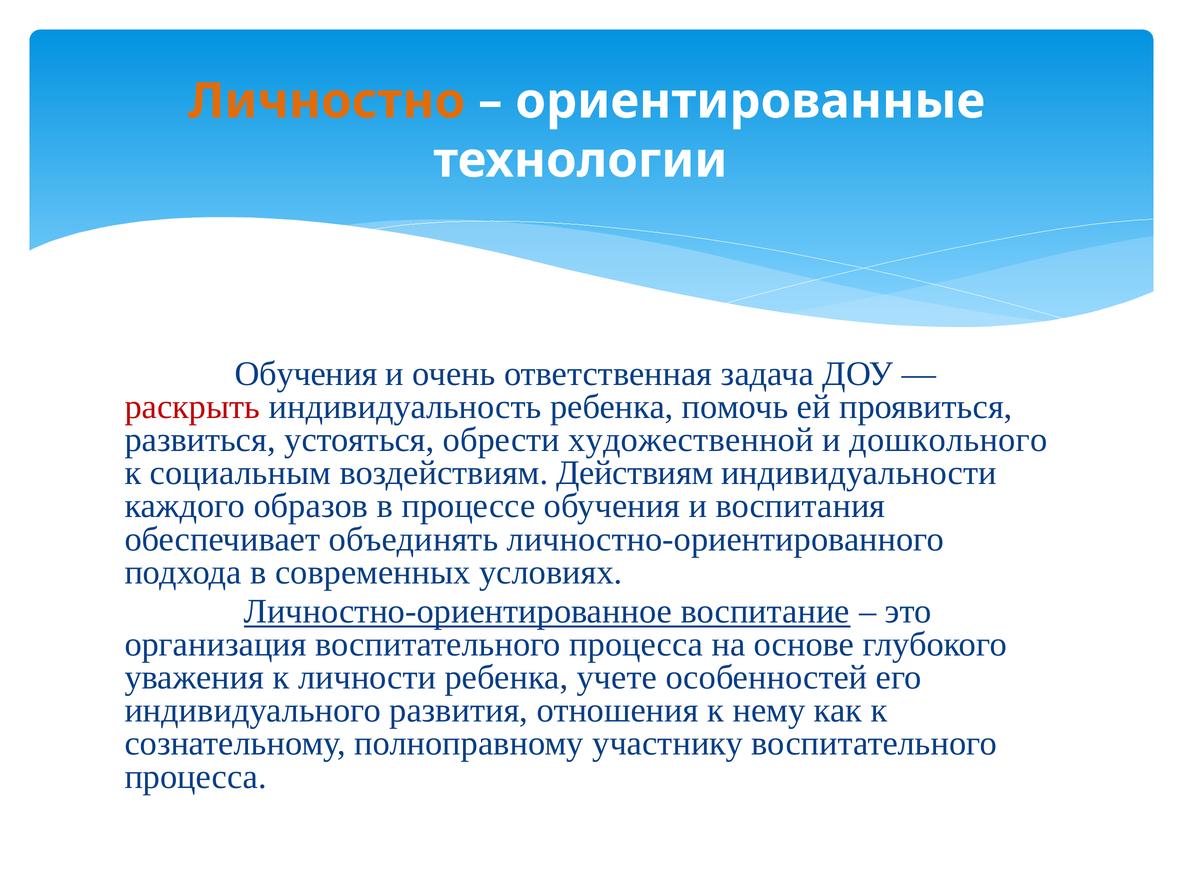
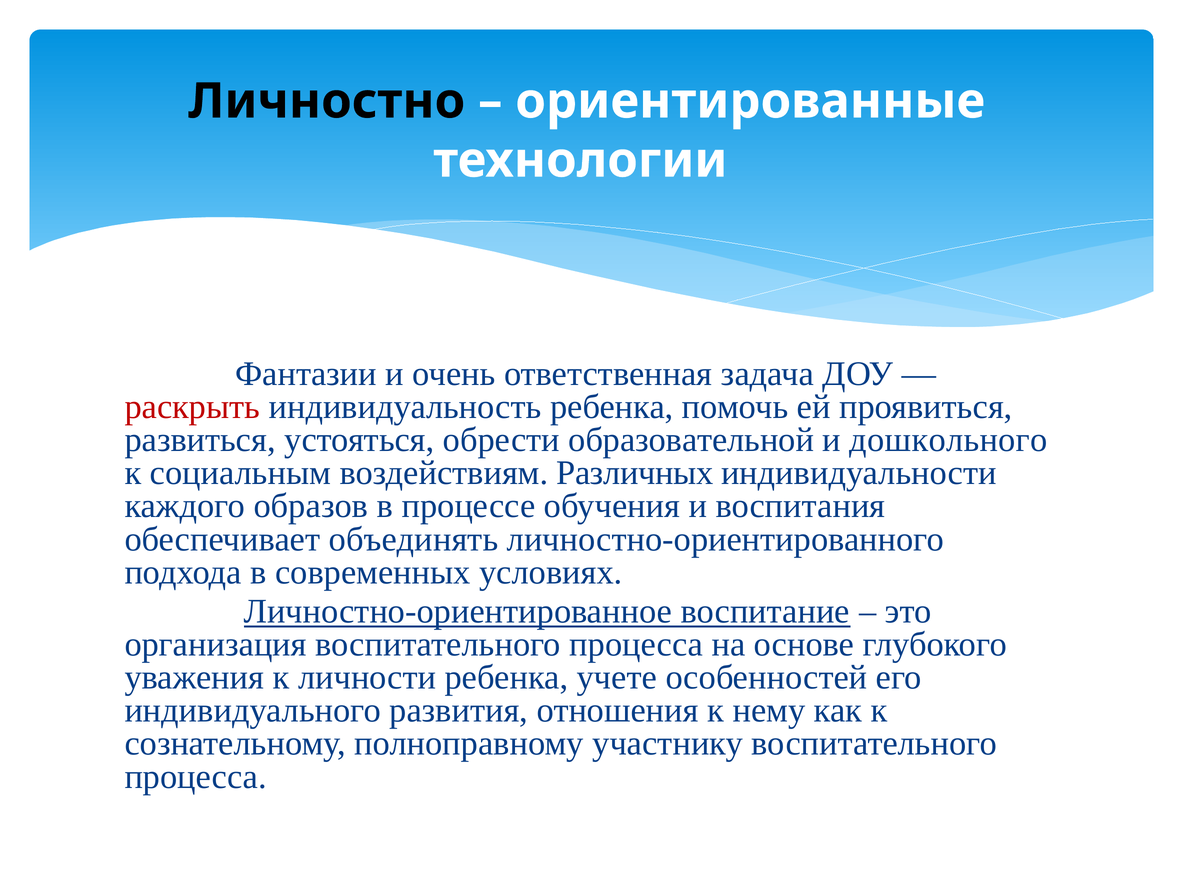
Личностно colour: orange -> black (327, 101)
Обучения: Обучения -> Фантазии (306, 373)
художественной: художественной -> образовательной (691, 440)
Действиям: Действиям -> Различных (635, 473)
